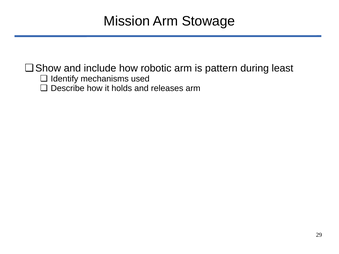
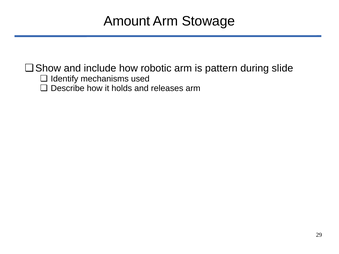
Mission: Mission -> Amount (127, 21)
least: least -> slide (282, 68)
